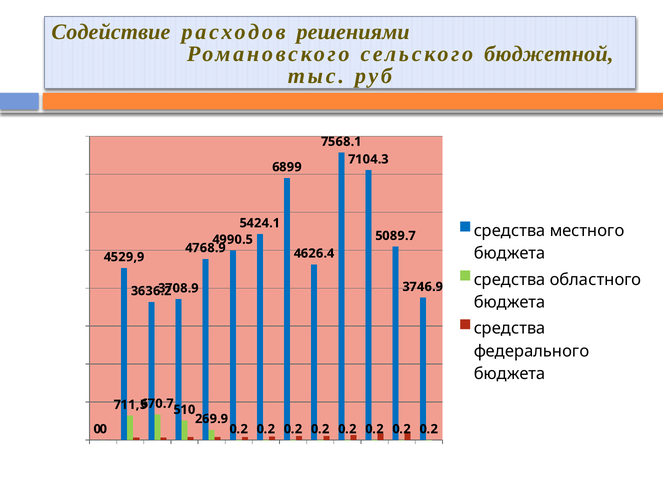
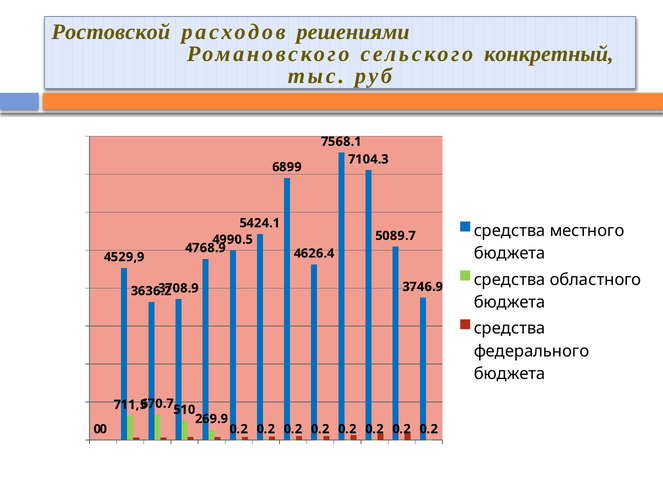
Содействие: Содействие -> Ростовской (111, 32)
бюджетной: бюджетной -> конкретный (549, 54)
